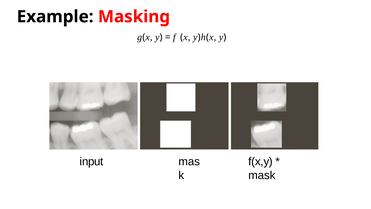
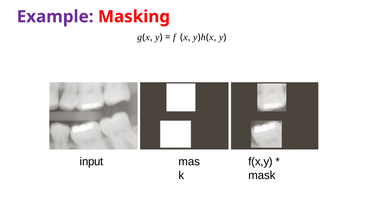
Example colour: black -> purple (55, 17)
